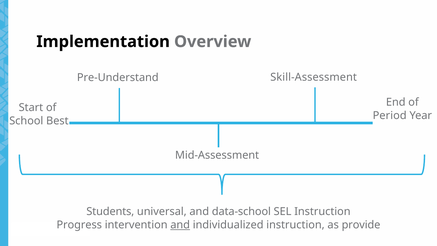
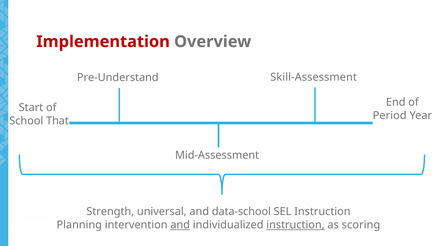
Implementation colour: black -> red (103, 42)
Best: Best -> That (57, 121)
Students: Students -> Strength (110, 212)
Progress: Progress -> Planning (79, 225)
instruction underline: none -> present (295, 225)
provide: provide -> scoring (361, 225)
